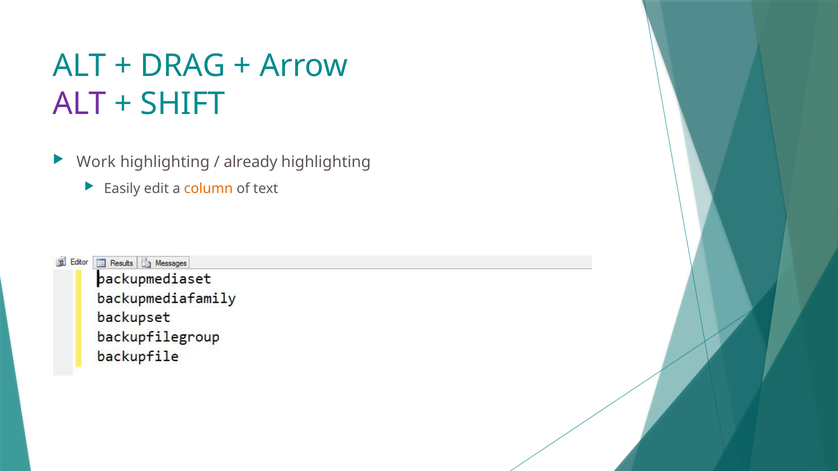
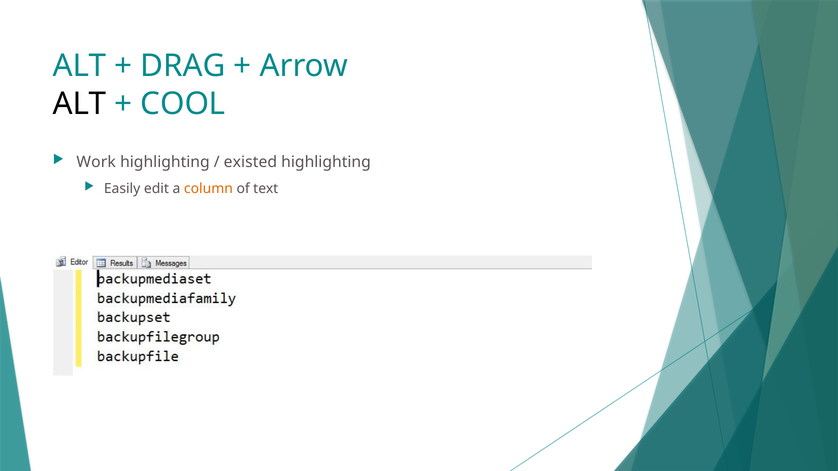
ALT colour: purple -> black (80, 104)
SHIFT: SHIFT -> COOL (183, 104)
already: already -> existed (250, 162)
